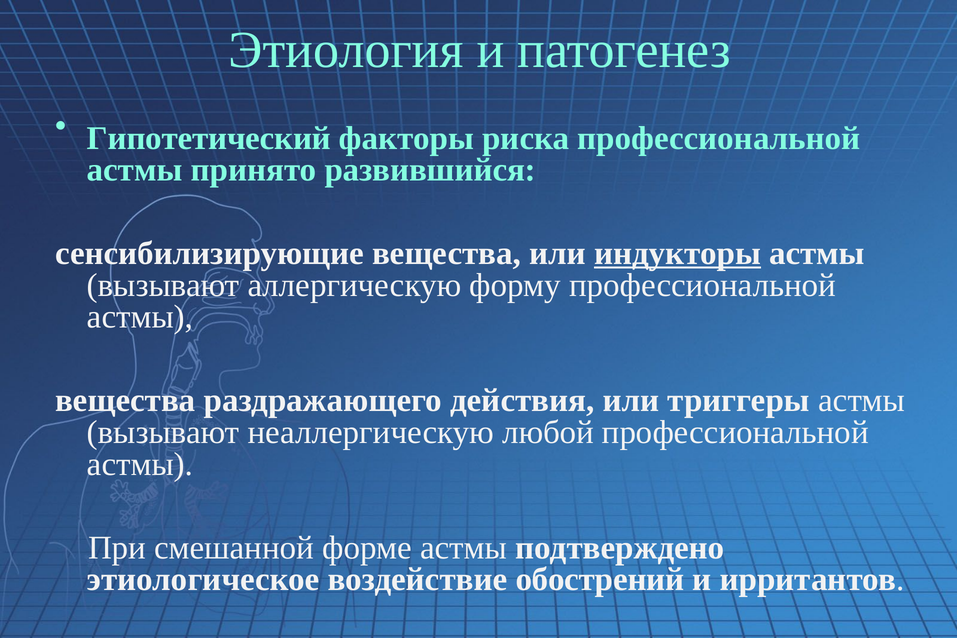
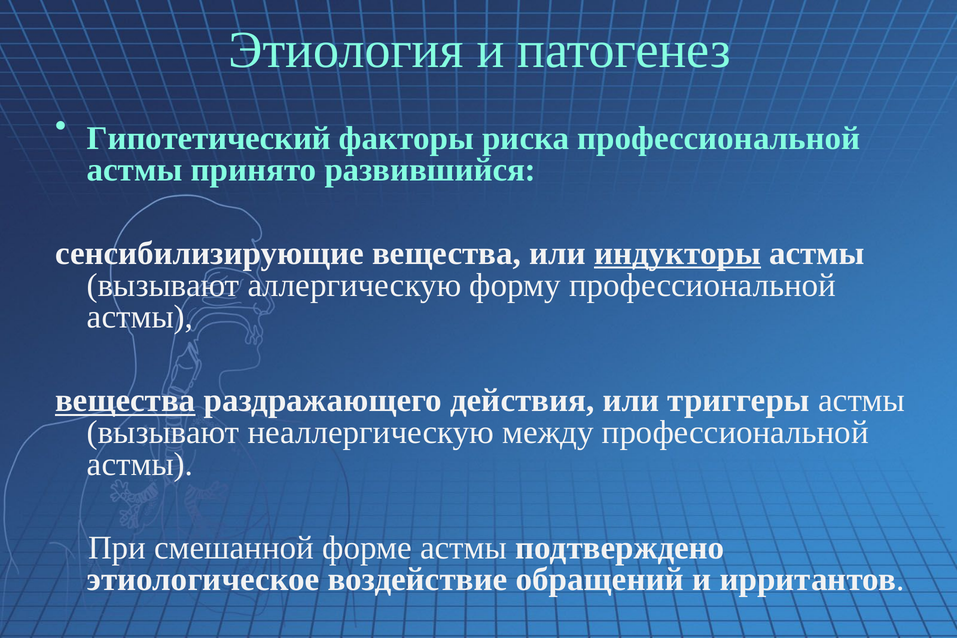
вещества underline: none -> present (125, 401)
любой: любой -> между (548, 432)
обострений: обострений -> обращений (600, 579)
